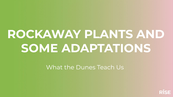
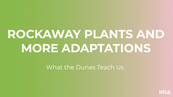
SOME: SOME -> MORE (40, 49)
